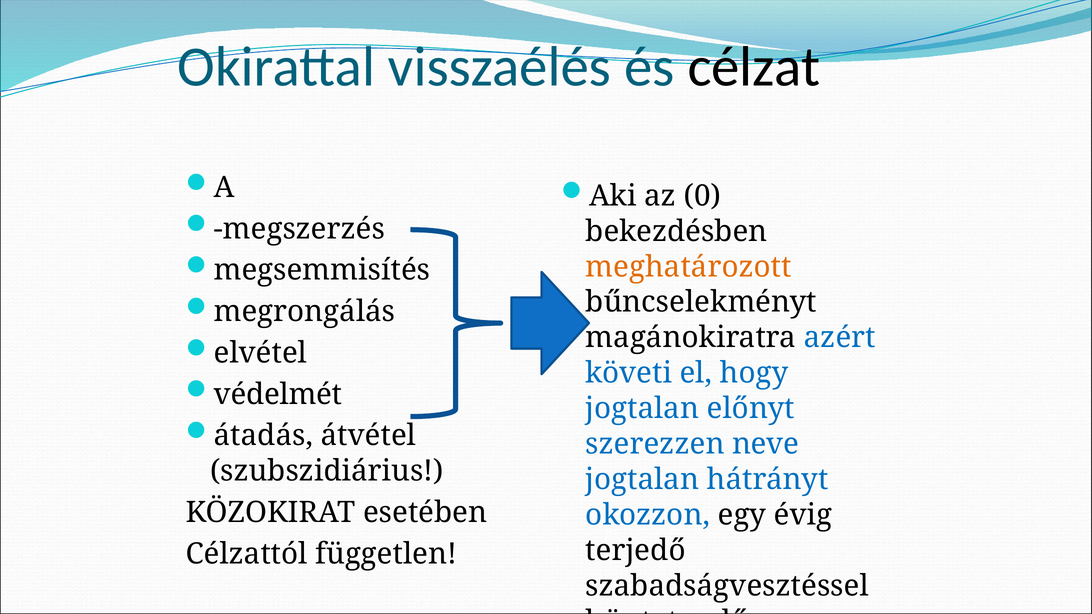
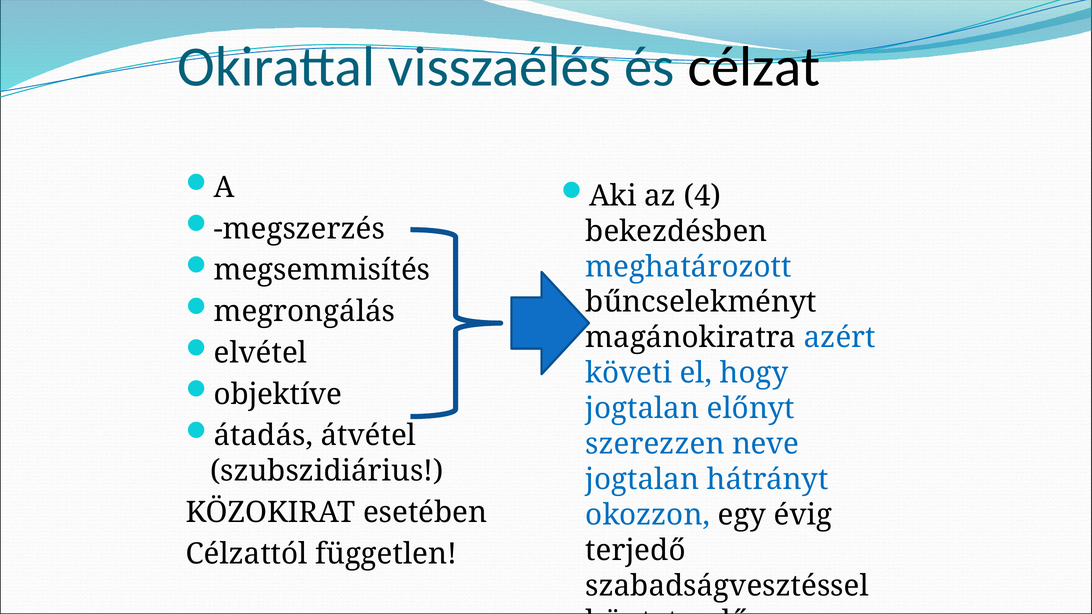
0: 0 -> 4 (702, 196)
meghatározott colour: orange -> blue (689, 267)
védelmét: védelmét -> objektíve (278, 394)
